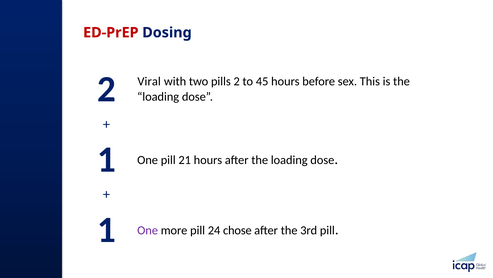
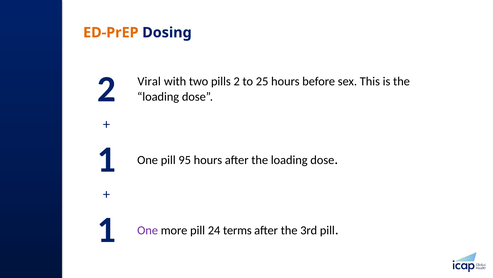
ED-PrEP colour: red -> orange (111, 33)
45: 45 -> 25 (262, 81)
21: 21 -> 95 (185, 160)
chose: chose -> terms (237, 230)
